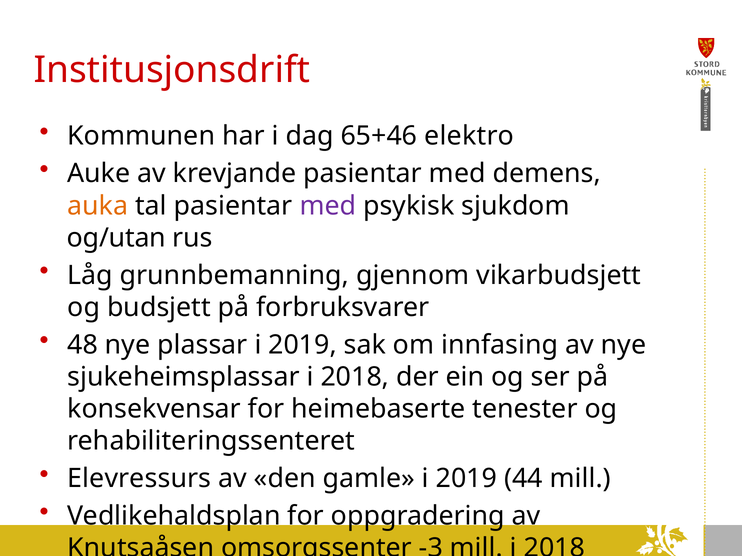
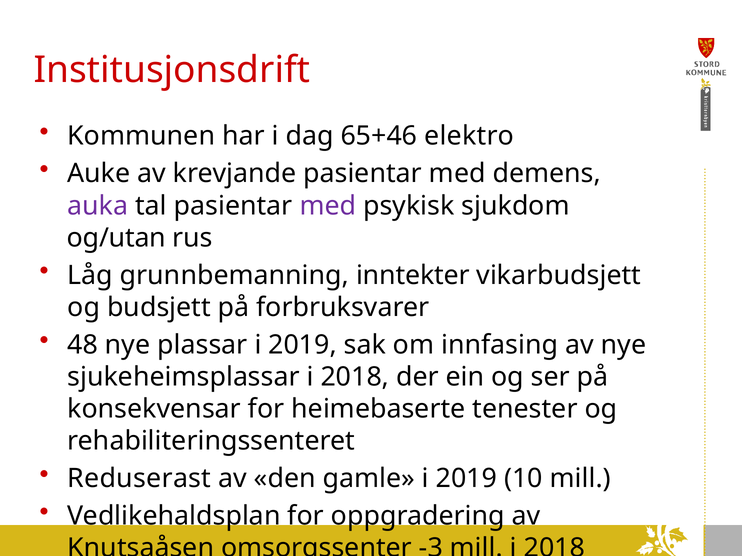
auka colour: orange -> purple (98, 206)
gjennom: gjennom -> inntekter (413, 276)
Elevressurs: Elevressurs -> Reduserast (139, 479)
44: 44 -> 10 (523, 479)
